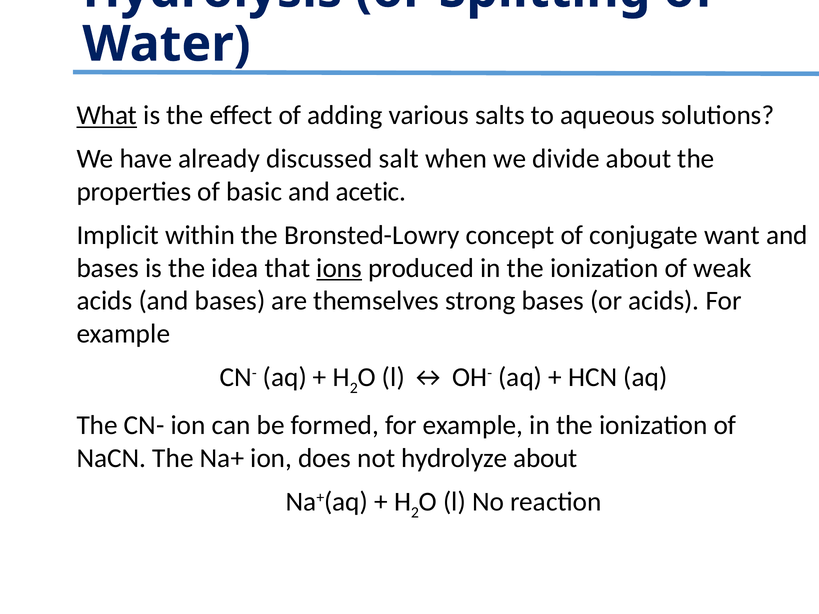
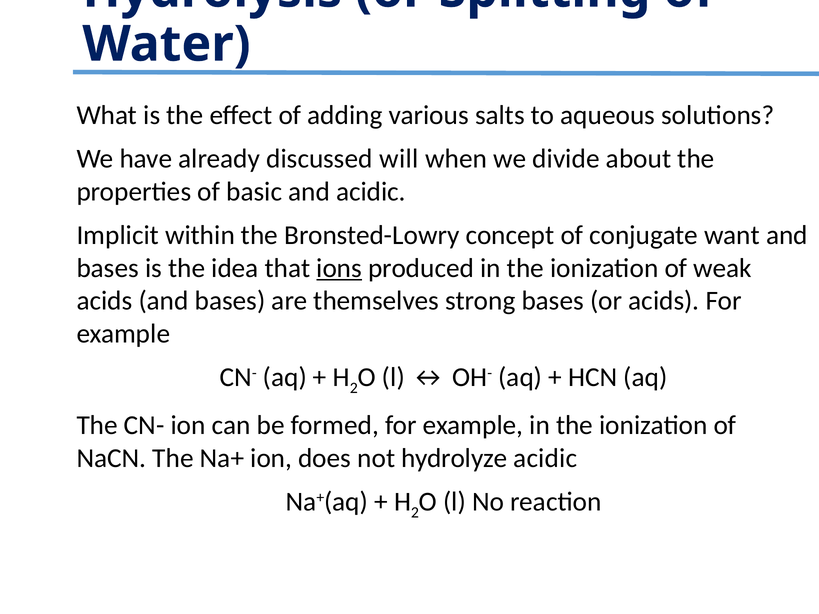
What underline: present -> none (107, 115)
salt: salt -> will (399, 159)
and acetic: acetic -> acidic (371, 192)
hydrolyze about: about -> acidic (545, 458)
